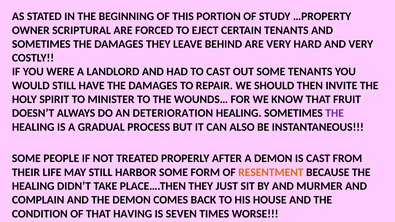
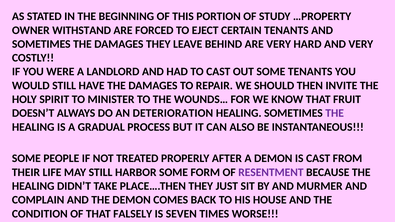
SCRIPTURAL: SCRIPTURAL -> WITHSTAND (82, 30)
RESENTMENT colour: orange -> purple (271, 172)
HAVING: HAVING -> FALSELY (133, 214)
